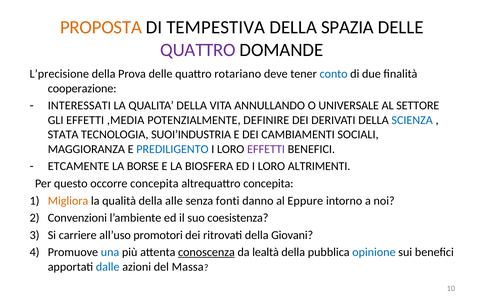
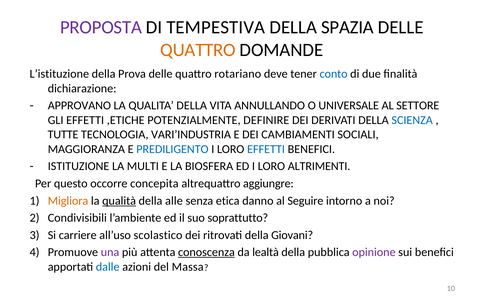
PROPOSTA colour: orange -> purple (101, 27)
QUATTRO colour: purple -> orange (198, 50)
L’precisione: L’precisione -> L’istituzione (59, 74)
cooperazione: cooperazione -> dichiarazione (82, 89)
INTERESSATI: INTERESSATI -> APPROVANO (79, 106)
,MEDIA: ,MEDIA -> ,ETICHE (126, 120)
STATA: STATA -> TUTTE (63, 135)
SUOI’INDUSTRIA: SUOI’INDUSTRIA -> VARI’INDUSTRIA (191, 135)
EFFETTI colour: purple -> blue (266, 149)
ETCAMENTE: ETCAMENTE -> ISTITUZIONE (79, 167)
BORSE: BORSE -> MULTI (143, 167)
altrequattro concepita: concepita -> aggiungre (268, 184)
qualità underline: none -> present (119, 201)
fonti: fonti -> etica (228, 201)
Eppure: Eppure -> Seguire (305, 201)
Convenzioni: Convenzioni -> Condivisibili (77, 218)
coesistenza: coesistenza -> soprattutto (238, 218)
promotori: promotori -> scolastico (158, 235)
una colour: blue -> purple (110, 253)
opinione colour: blue -> purple (374, 253)
